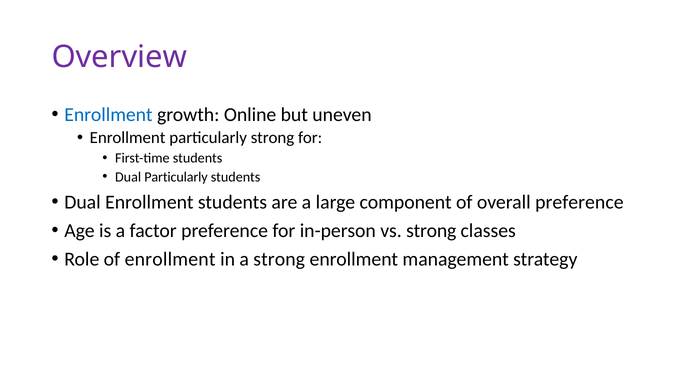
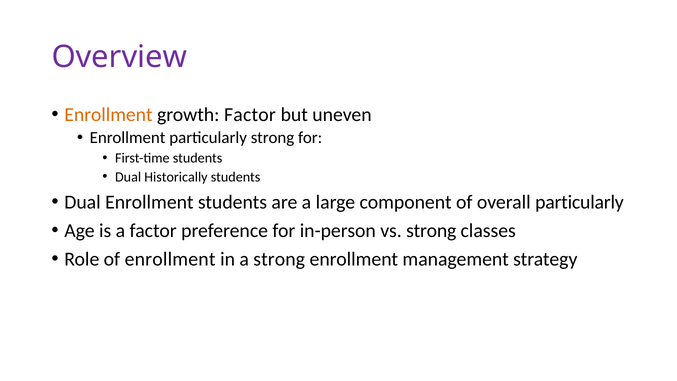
Enrollment colour: blue -> orange (108, 114)
growth Online: Online -> Factor (250, 114)
Dual Particularly: Particularly -> Historically (176, 177)
overall preference: preference -> particularly (579, 202)
